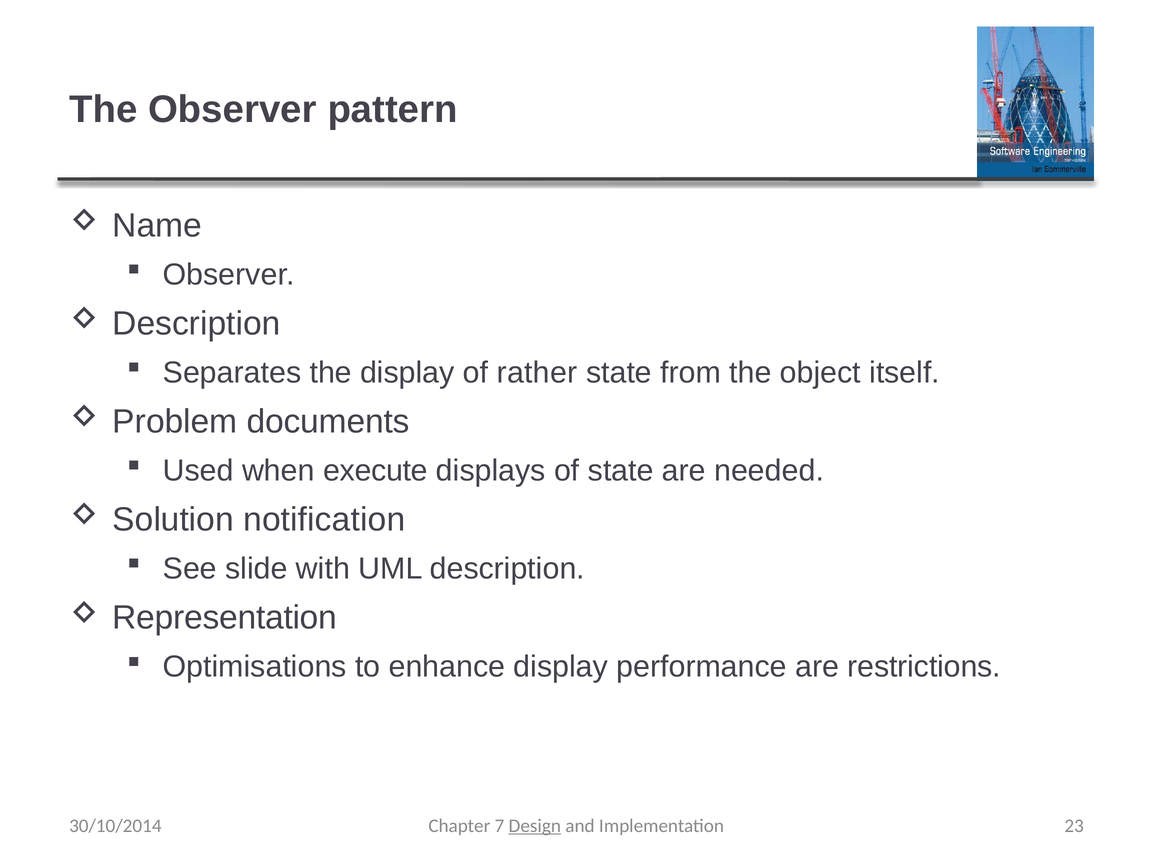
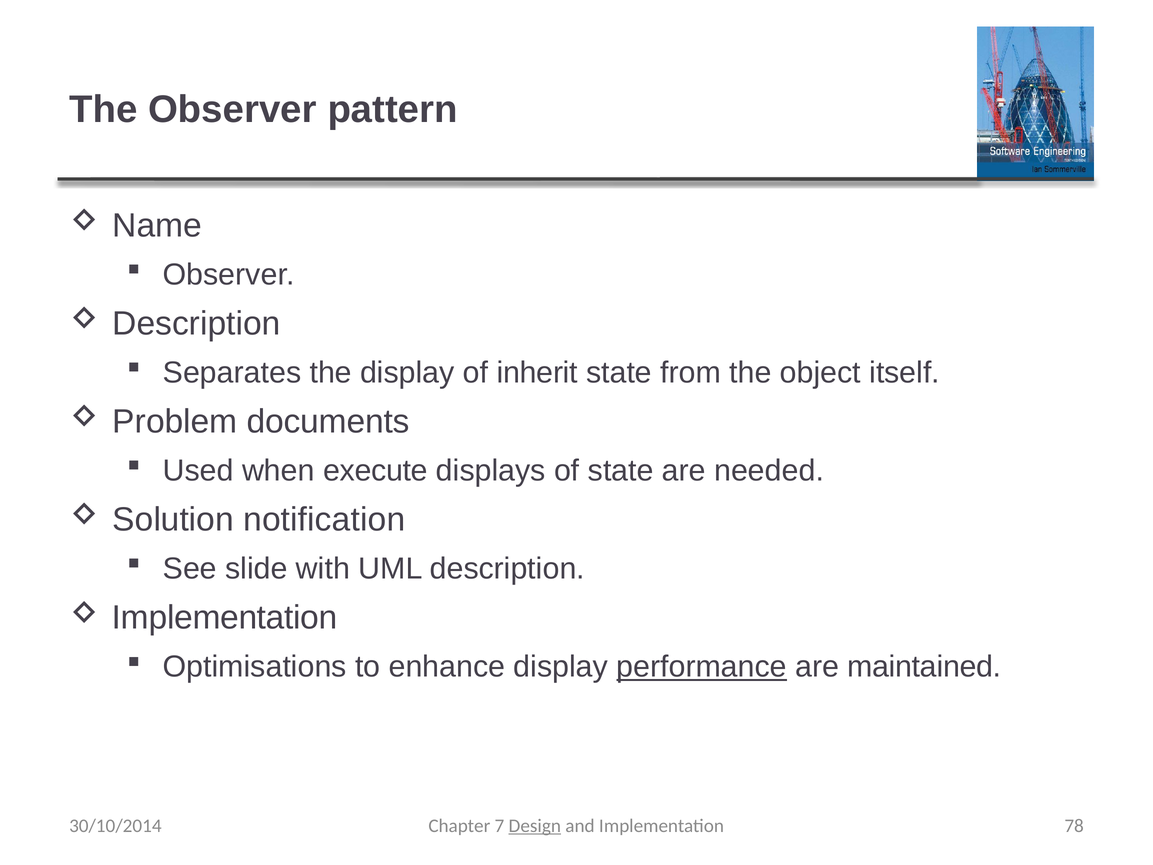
rather: rather -> inherit (537, 373)
Representation: Representation -> Implementation (225, 618)
performance underline: none -> present (702, 667)
restrictions: restrictions -> maintained (924, 667)
23: 23 -> 78 (1074, 826)
